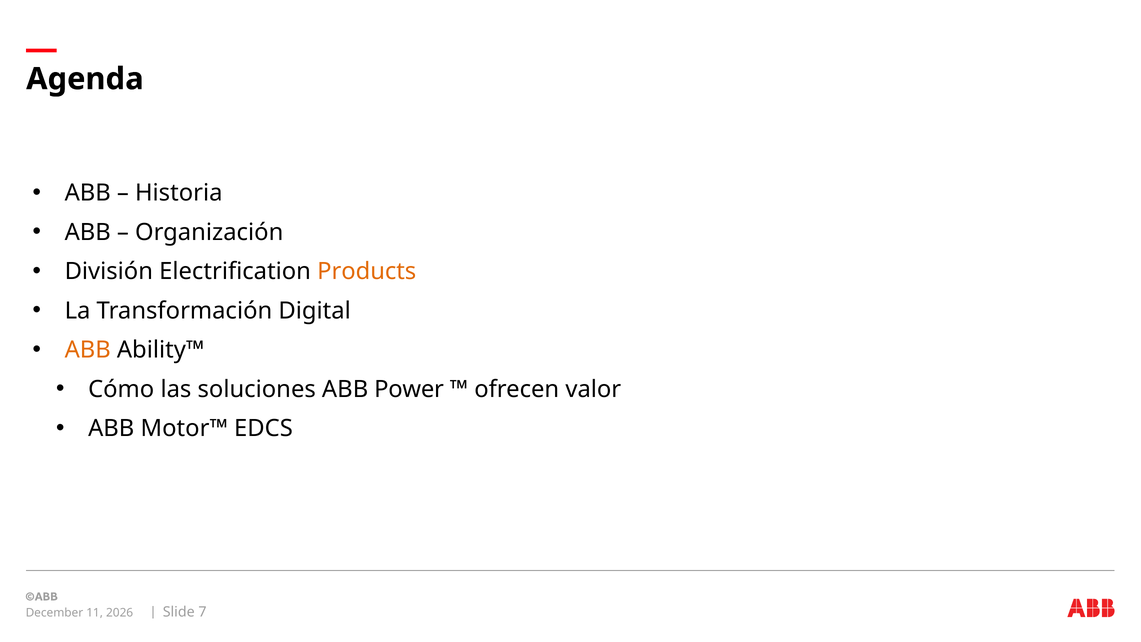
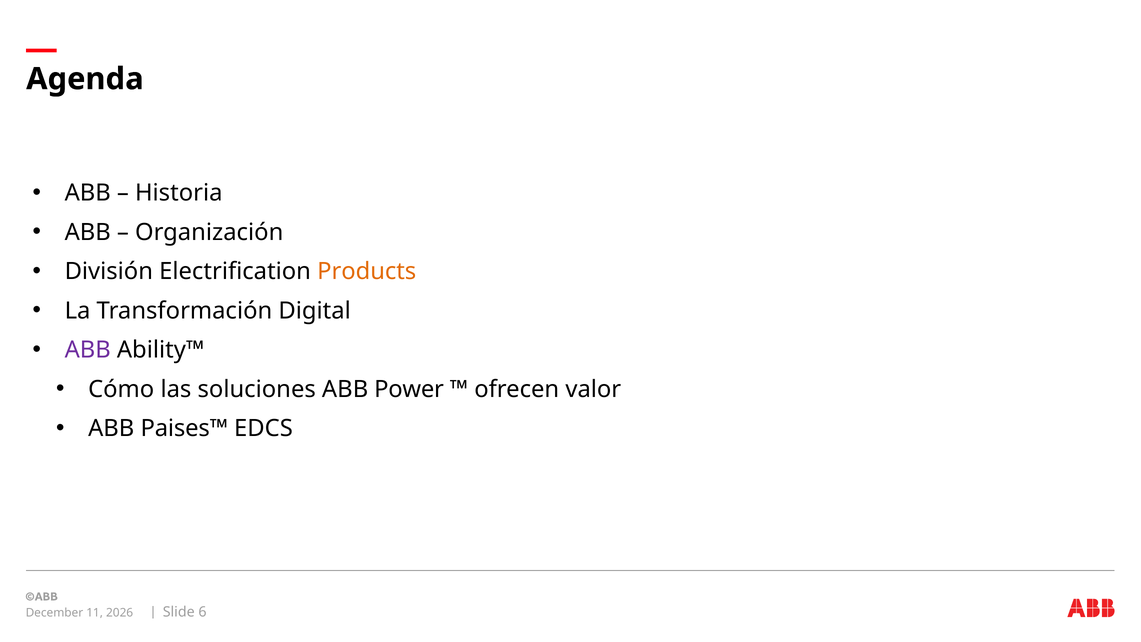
ABB colour: orange -> purple (88, 350)
Motor™: Motor™ -> Paises™ (184, 429)
7: 7 -> 6 (203, 612)
